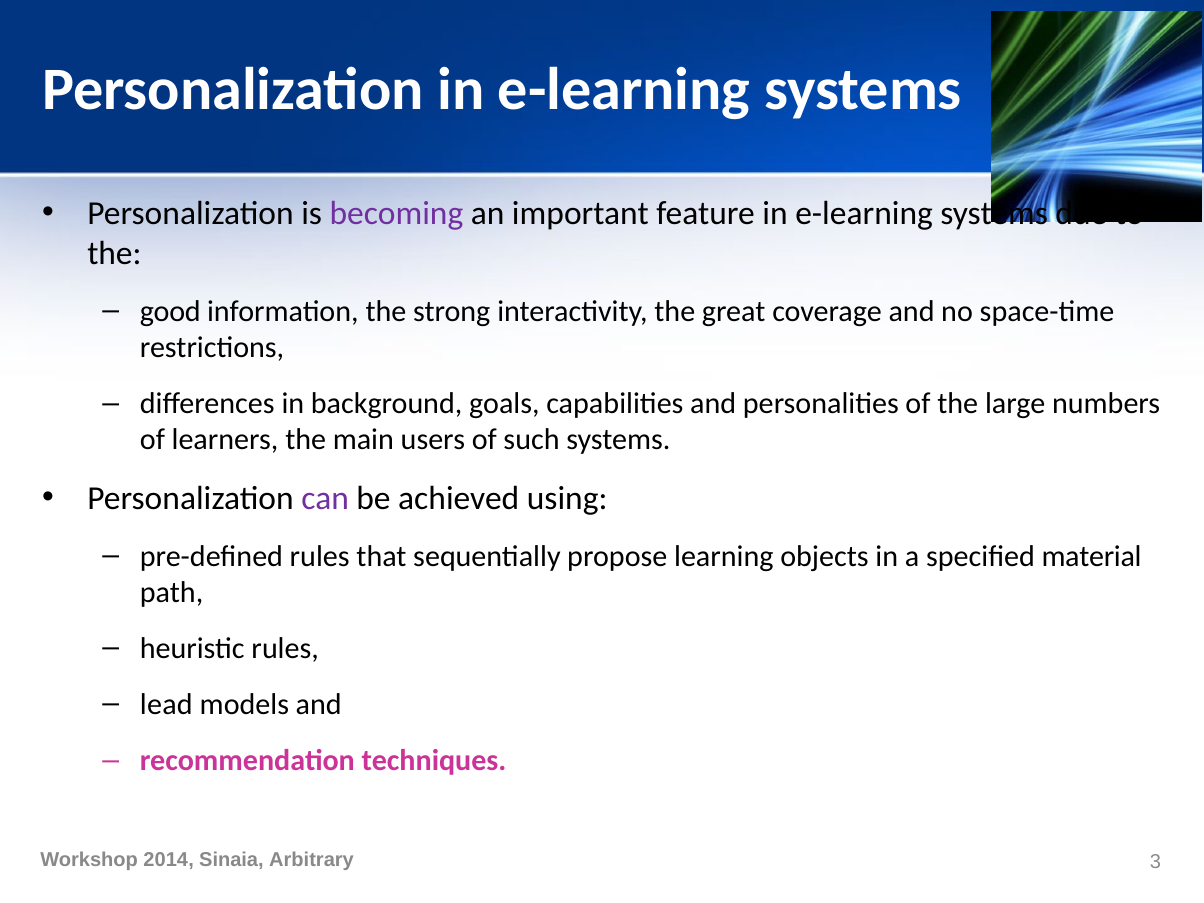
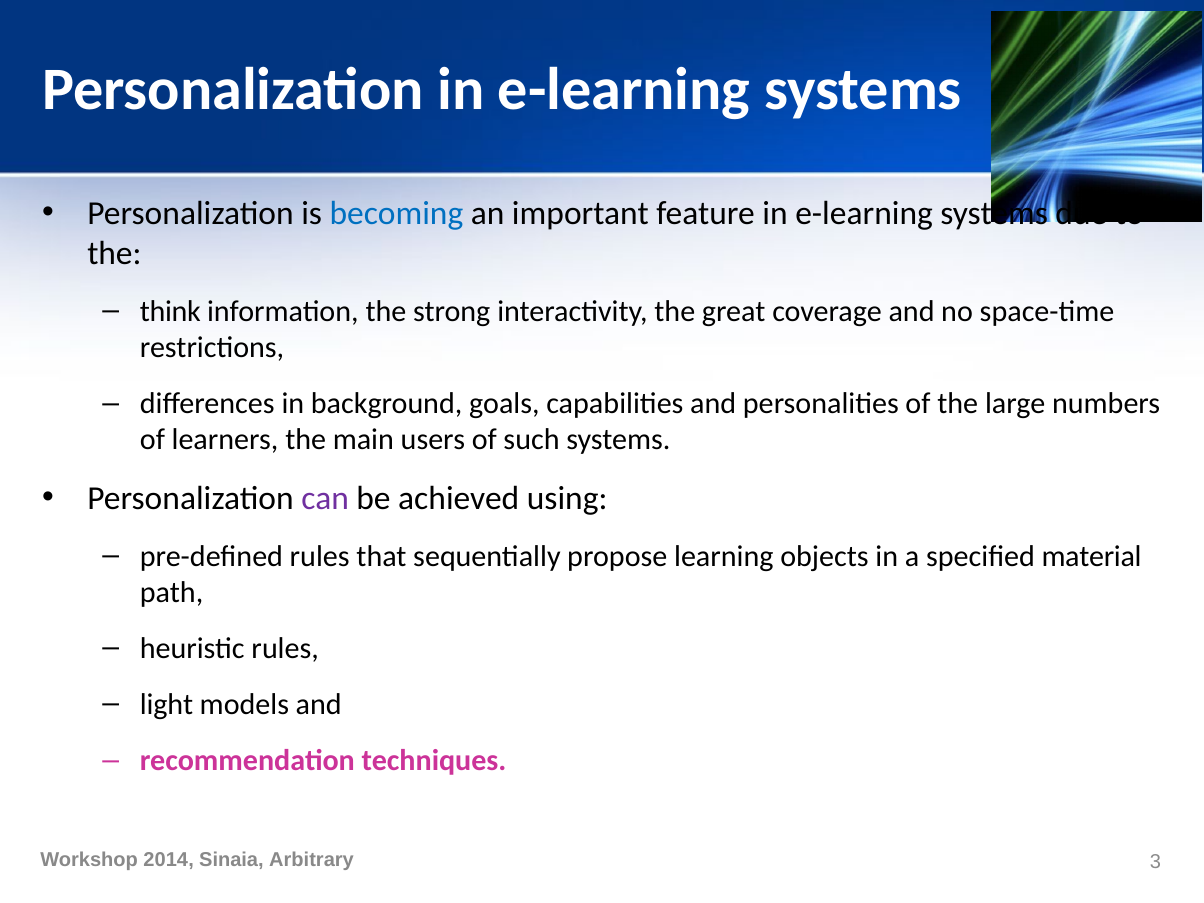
becoming colour: purple -> blue (396, 213)
good: good -> think (170, 311)
lead: lead -> light (167, 705)
